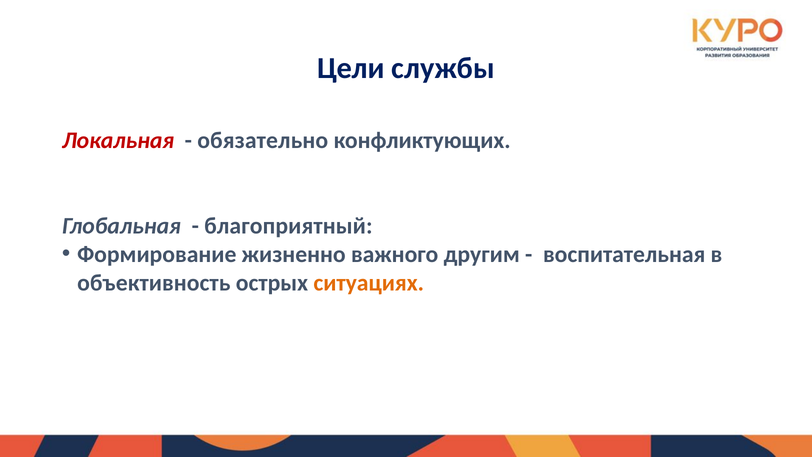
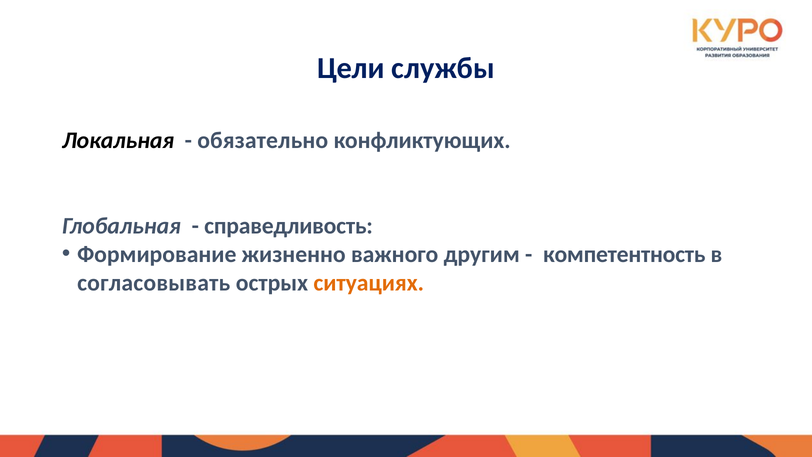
Локальная colour: red -> black (118, 140)
благоприятный: благоприятный -> справедливость (289, 226)
воспитательная: воспитательная -> компетентность (624, 254)
объективность: объективность -> согласовывать (154, 283)
